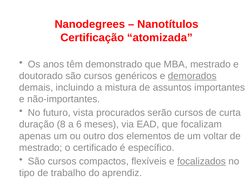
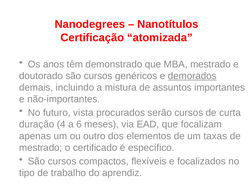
8: 8 -> 4 (61, 125)
voltar: voltar -> taxas (215, 136)
focalizados underline: present -> none (201, 162)
